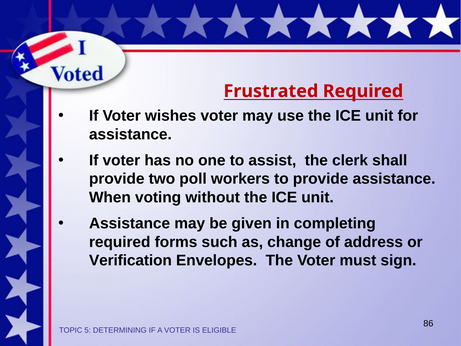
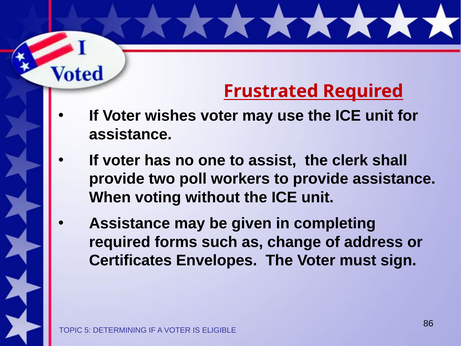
Verification: Verification -> Certificates (130, 260)
